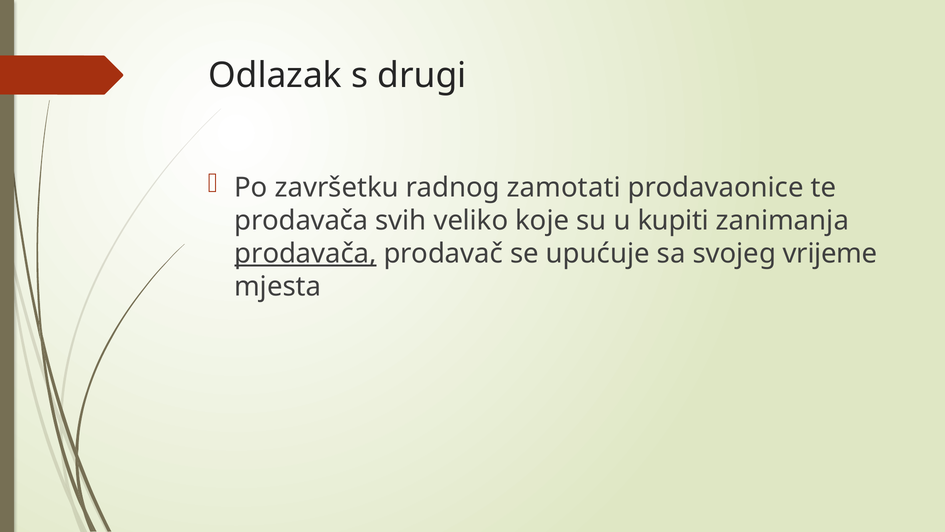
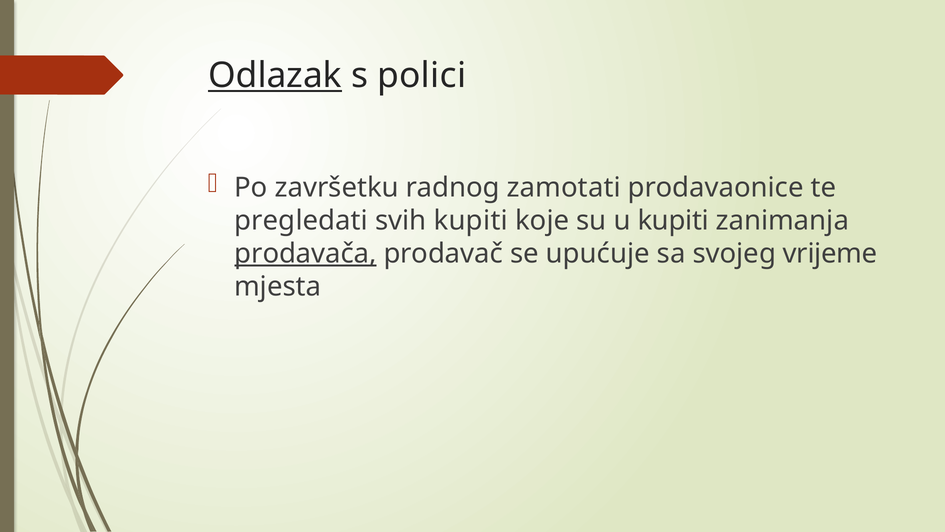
Odlazak underline: none -> present (275, 76)
drugi: drugi -> polici (422, 76)
prodavača: prodavača -> pregledati (301, 220)
svih veliko: veliko -> kupiti (471, 220)
